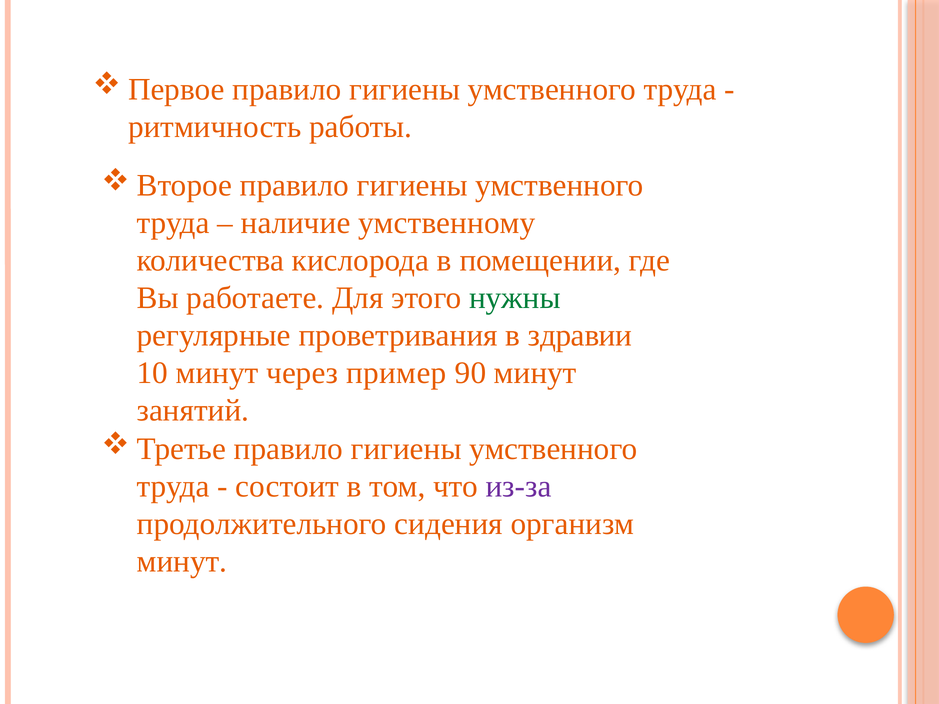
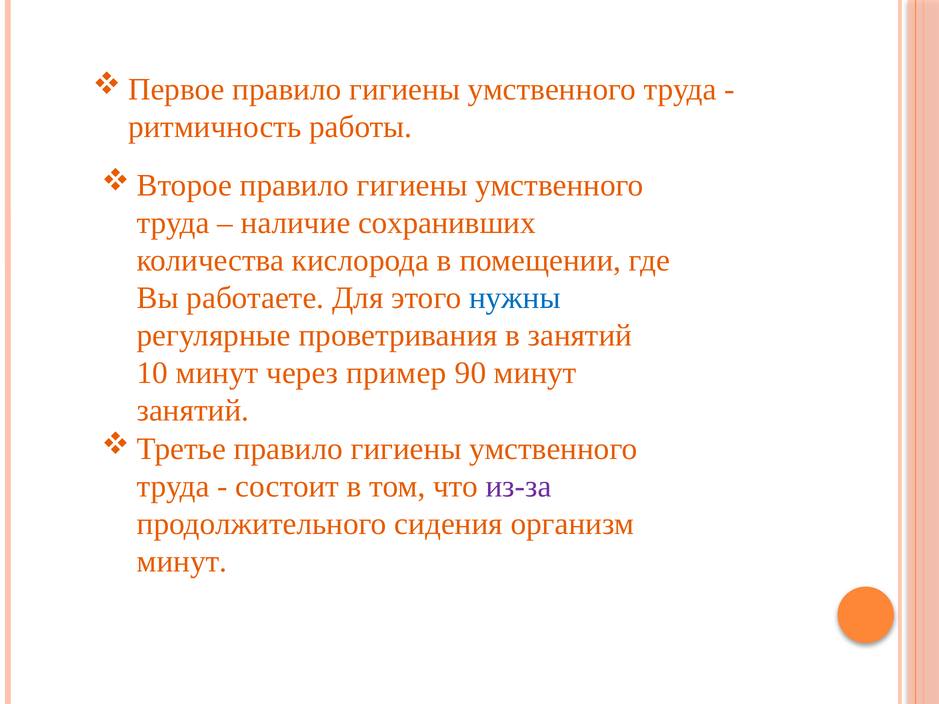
умственному: умственному -> сохранивших (447, 223)
нужны colour: green -> blue (515, 298)
в здравии: здравии -> занятий (580, 336)
